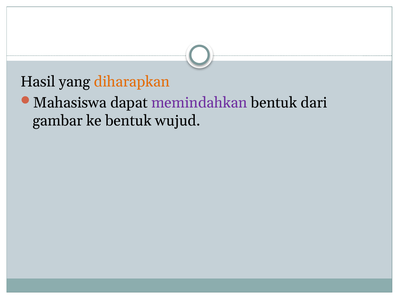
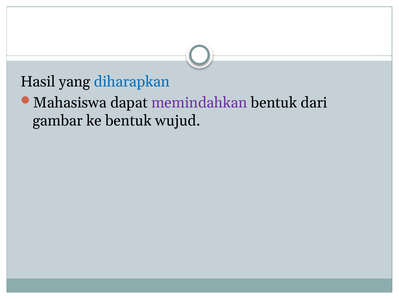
diharapkan colour: orange -> blue (132, 82)
